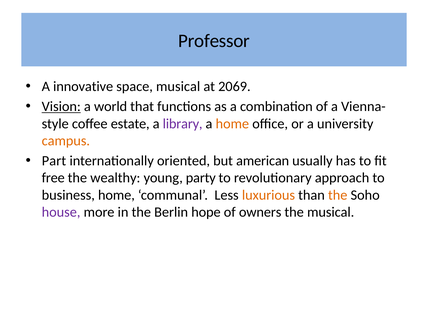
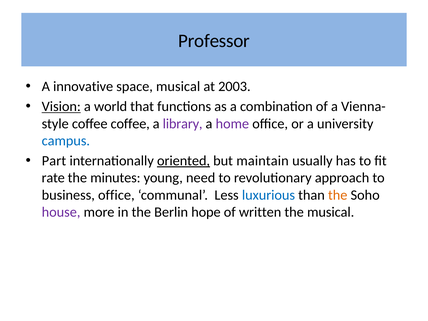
2069: 2069 -> 2003 (234, 87)
coffee estate: estate -> coffee (130, 124)
home colour: orange -> purple (232, 124)
campus colour: orange -> blue (66, 141)
oriented underline: none -> present (184, 161)
american: american -> maintain (263, 161)
free: free -> rate (53, 178)
wealthy: wealthy -> minutes (115, 178)
party: party -> need (201, 178)
business home: home -> office (116, 195)
luxurious colour: orange -> blue (268, 195)
owners: owners -> written (260, 212)
